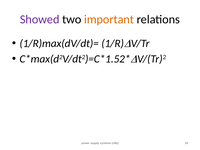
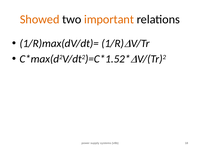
Showed colour: purple -> orange (40, 19)
